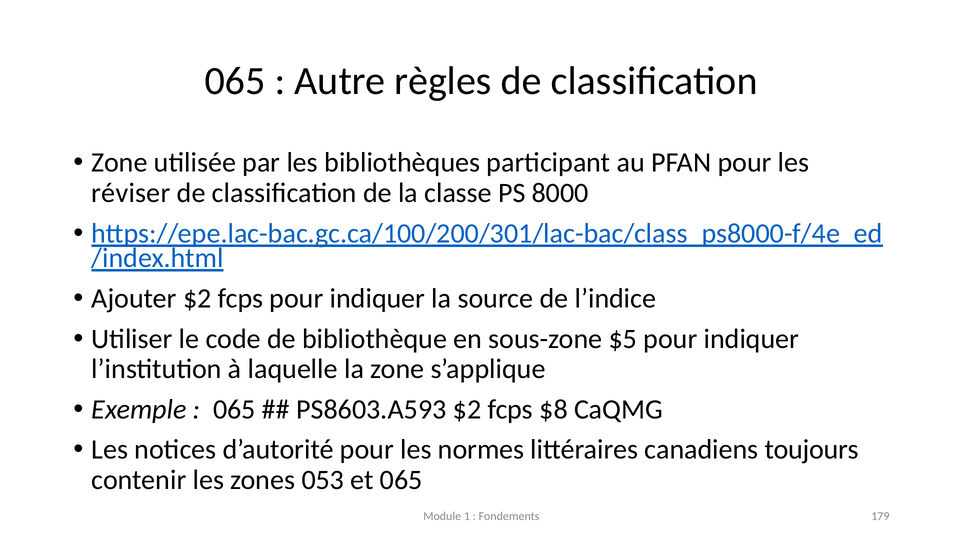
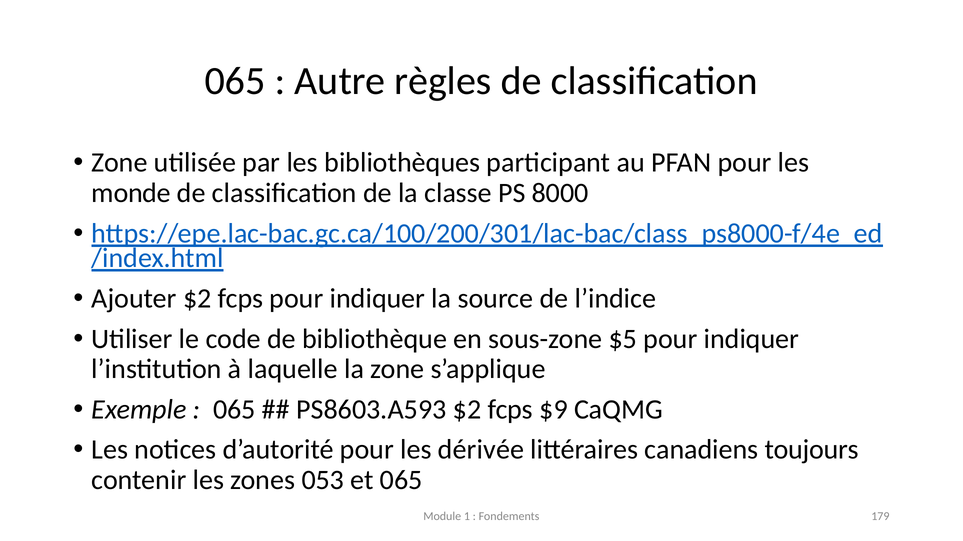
réviser: réviser -> monde (131, 193)
$8: $8 -> $9 (554, 410)
normes: normes -> dérivée (481, 450)
